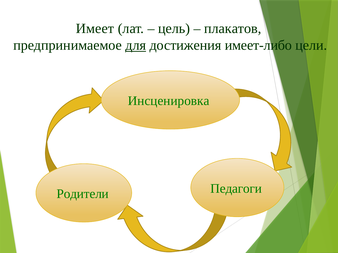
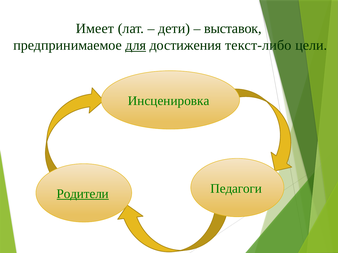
цель: цель -> дети (174, 29)
плакатов: плакатов -> выставок (233, 29)
имеет-либо: имеет-либо -> текст-либо (258, 45)
Родители underline: none -> present (83, 194)
